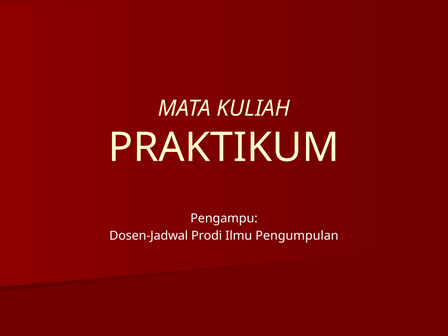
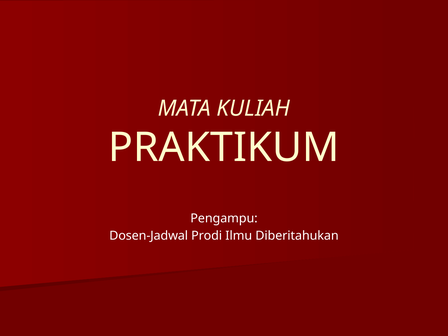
Pengumpulan: Pengumpulan -> Diberitahukan (297, 236)
